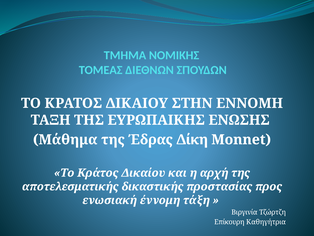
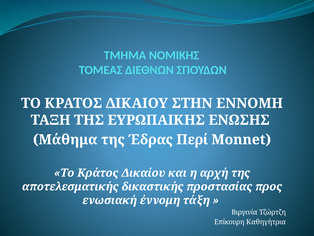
Δίκη: Δίκη -> Περί (192, 139)
